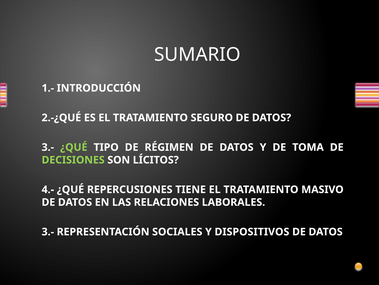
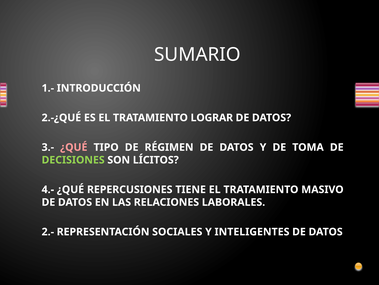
SEGURO: SEGURO -> LOGRAR (212, 117)
¿QUÉ colour: light green -> pink (74, 147)
3.-: 3.- -> 2.- (48, 231)
DISPOSITIVOS: DISPOSITIVOS -> INTELIGENTES (252, 231)
